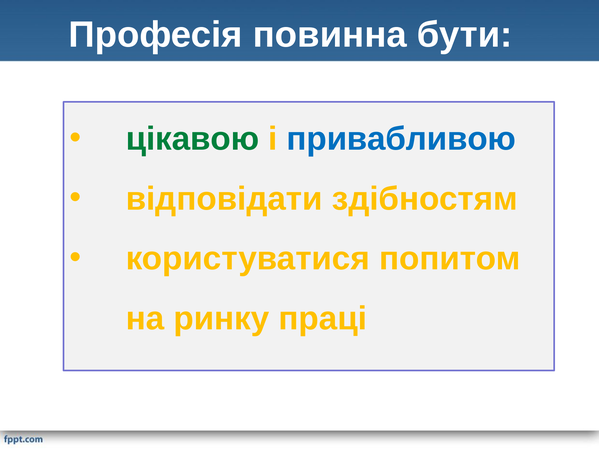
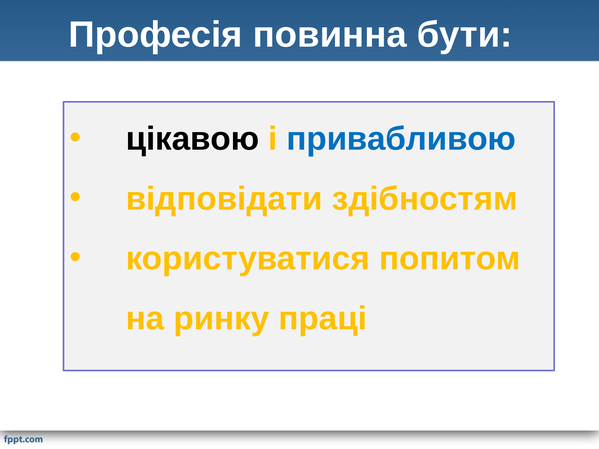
цікавою colour: green -> black (192, 139)
